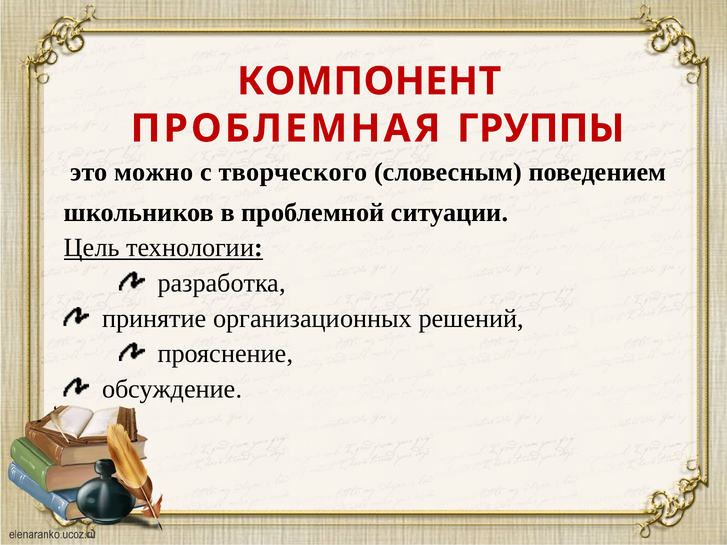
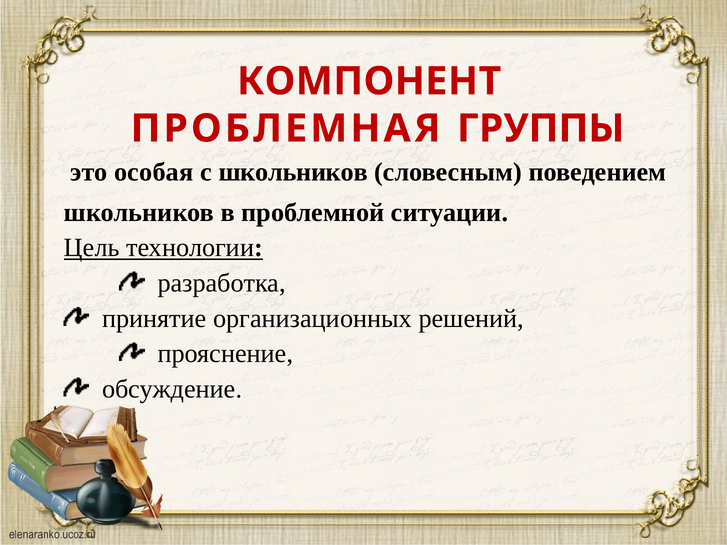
можно: можно -> особая (154, 172)
с творческого: творческого -> школьников (293, 172)
